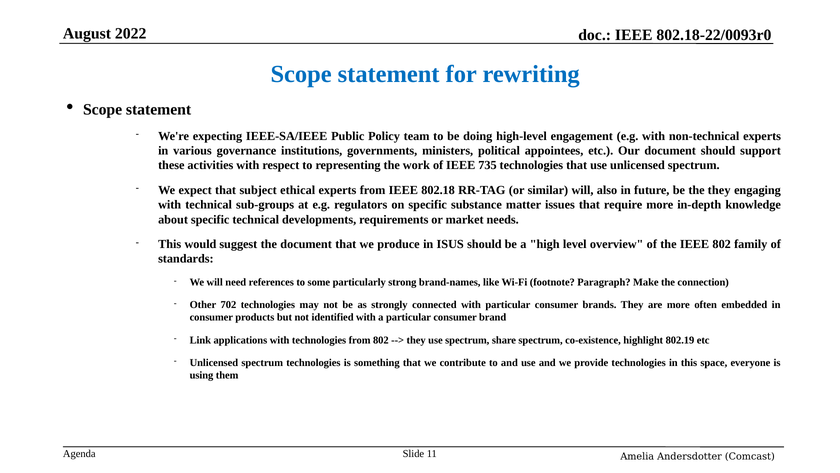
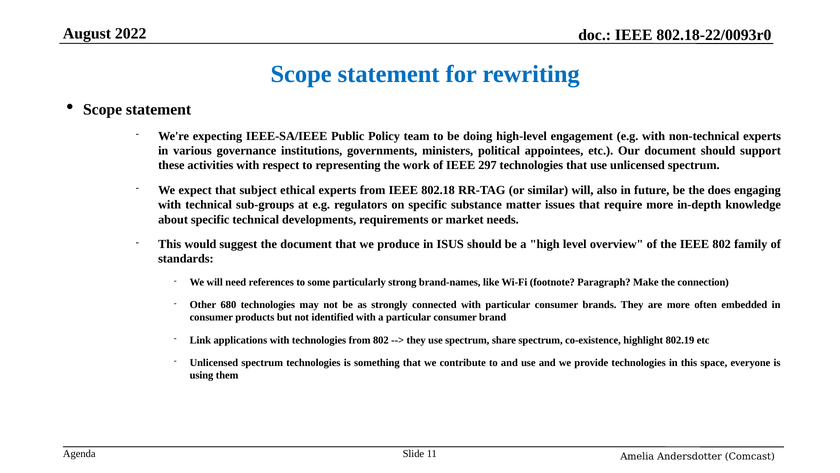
735: 735 -> 297 (487, 165)
the they: they -> does (719, 190)
702: 702 -> 680 (228, 305)
